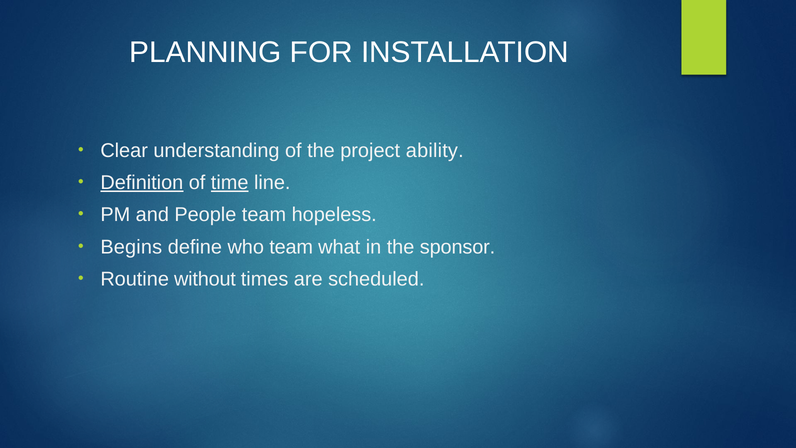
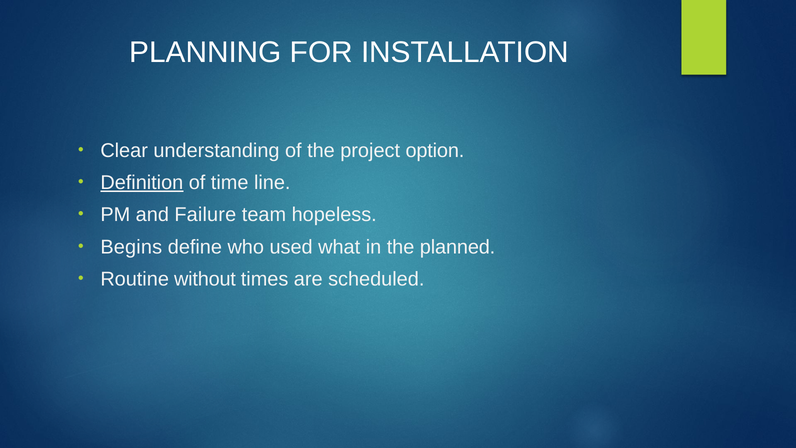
ability: ability -> option (435, 150)
time underline: present -> none (230, 183)
People: People -> Failure (205, 215)
who team: team -> used (291, 247)
sponsor: sponsor -> planned (458, 247)
